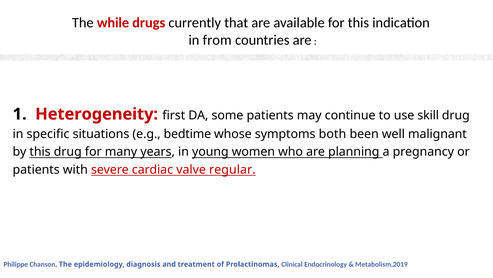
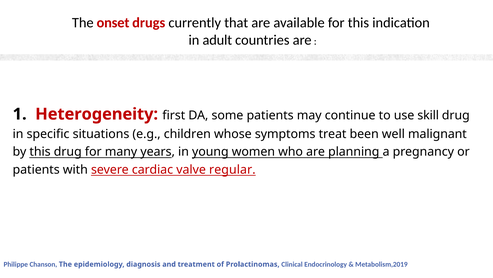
while: while -> onset (113, 23)
from: from -> adult (217, 40)
bedtime: bedtime -> children (187, 134)
both: both -> treat (333, 134)
